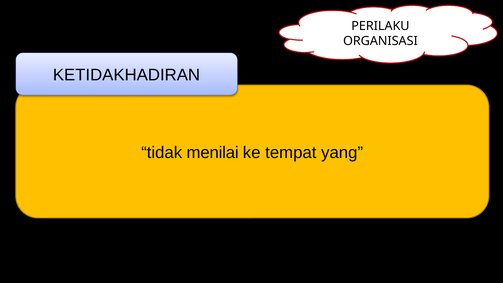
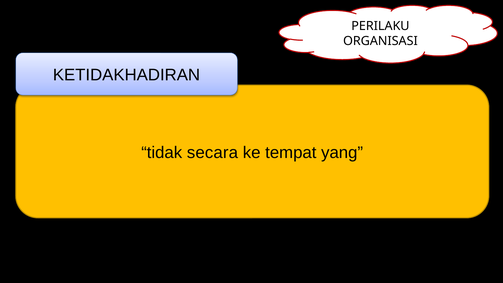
menilai: menilai -> secara (212, 153)
